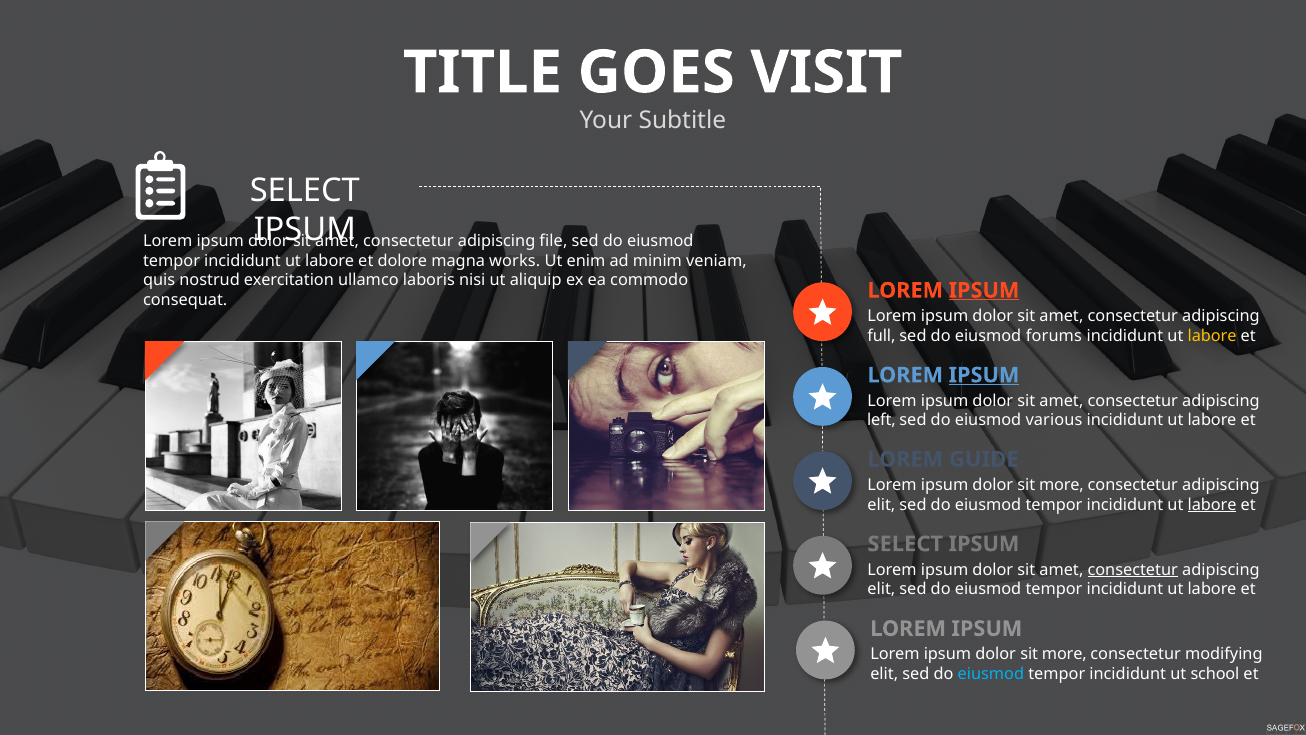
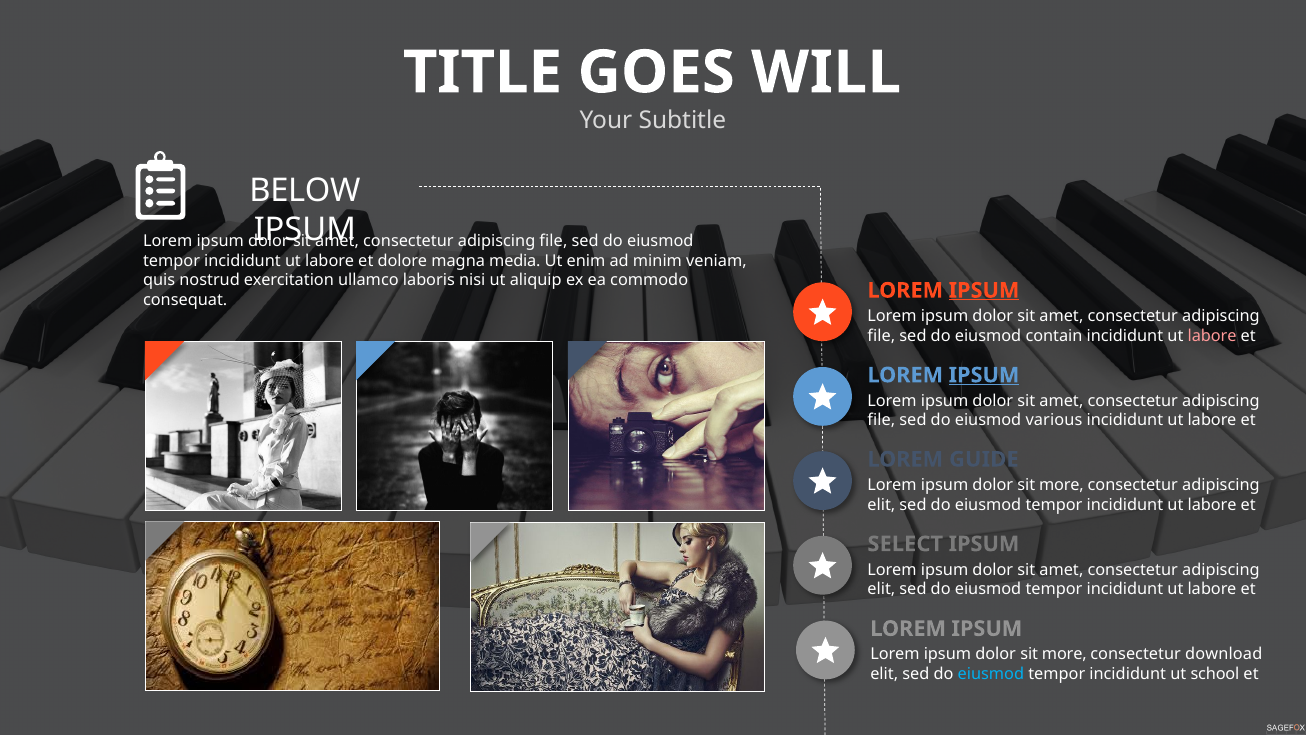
VISIT: VISIT -> WILL (826, 73)
SELECT: SELECT -> BELOW (305, 191)
works: works -> media (515, 261)
full: full -> file (881, 336)
forums: forums -> contain (1054, 336)
labore colour: yellow -> pink (1212, 336)
left: left -> file (881, 420)
labore underline: present -> none (1212, 504)
consectetur underline: present -> none (1133, 570)
modifying: modifying -> download (1224, 654)
